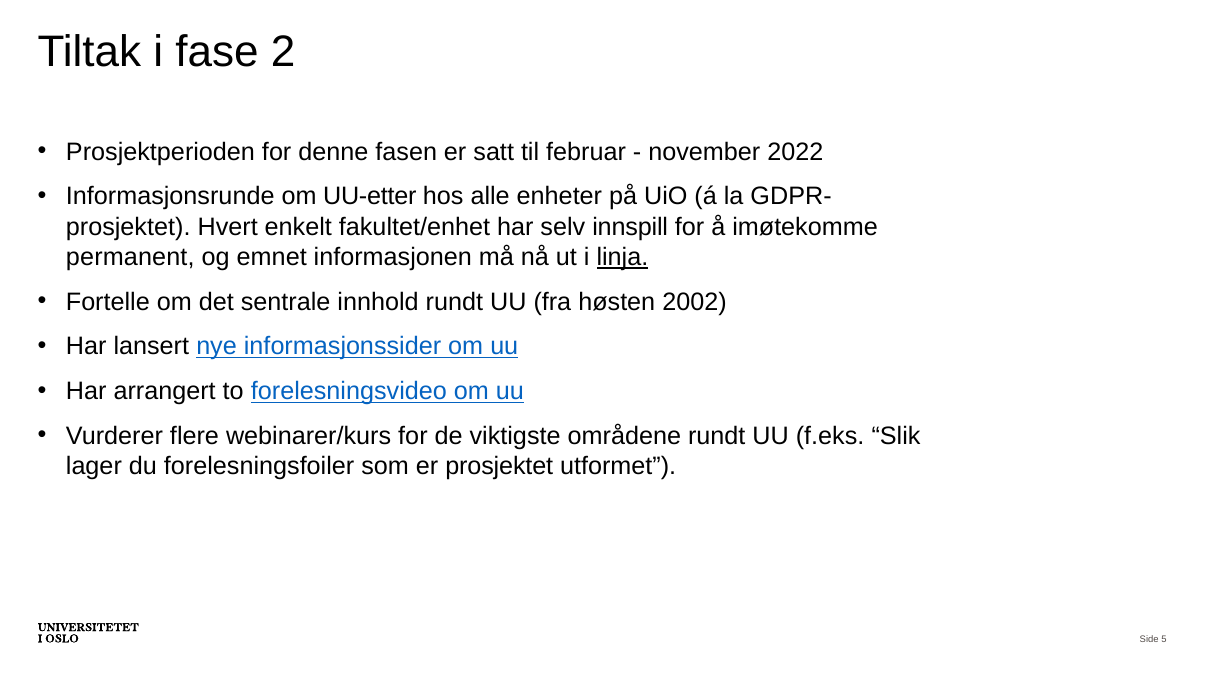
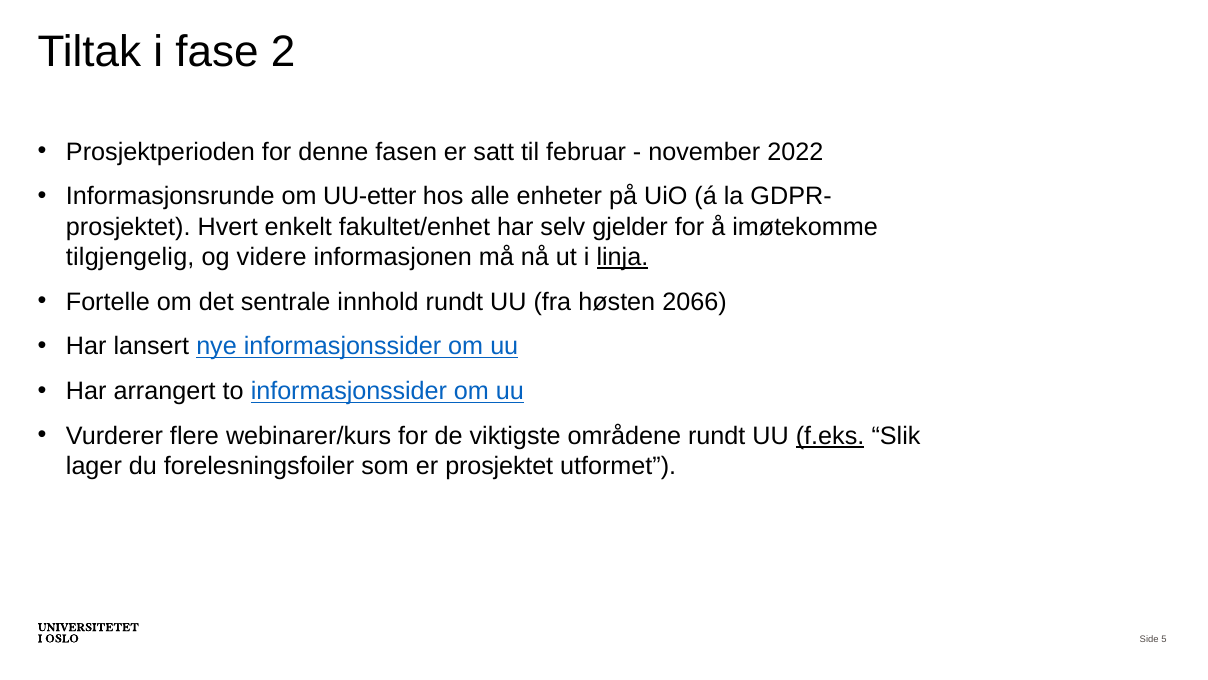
innspill: innspill -> gjelder (630, 227)
permanent: permanent -> tilgjengelig (130, 257)
emnet: emnet -> videre (272, 257)
2002: 2002 -> 2066 (694, 302)
to forelesningsvideo: forelesningsvideo -> informasjonssider (349, 391)
f.eks underline: none -> present (830, 436)
